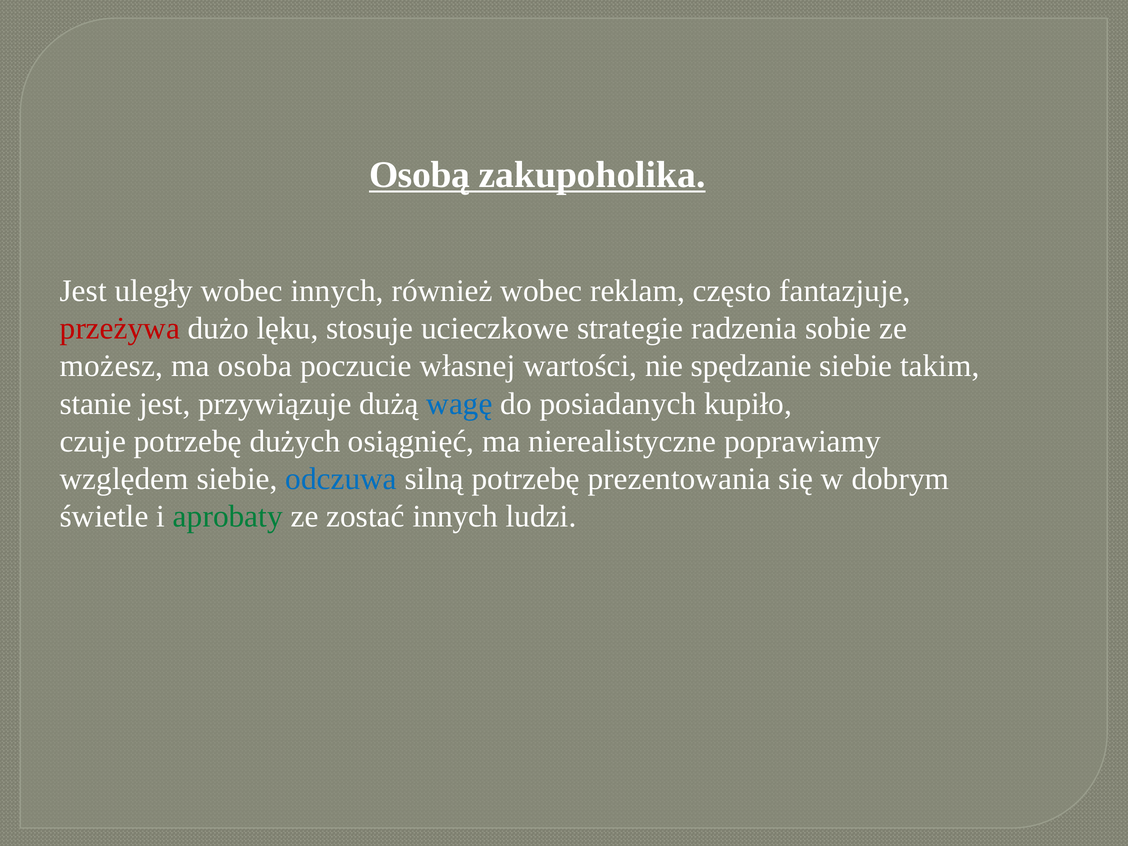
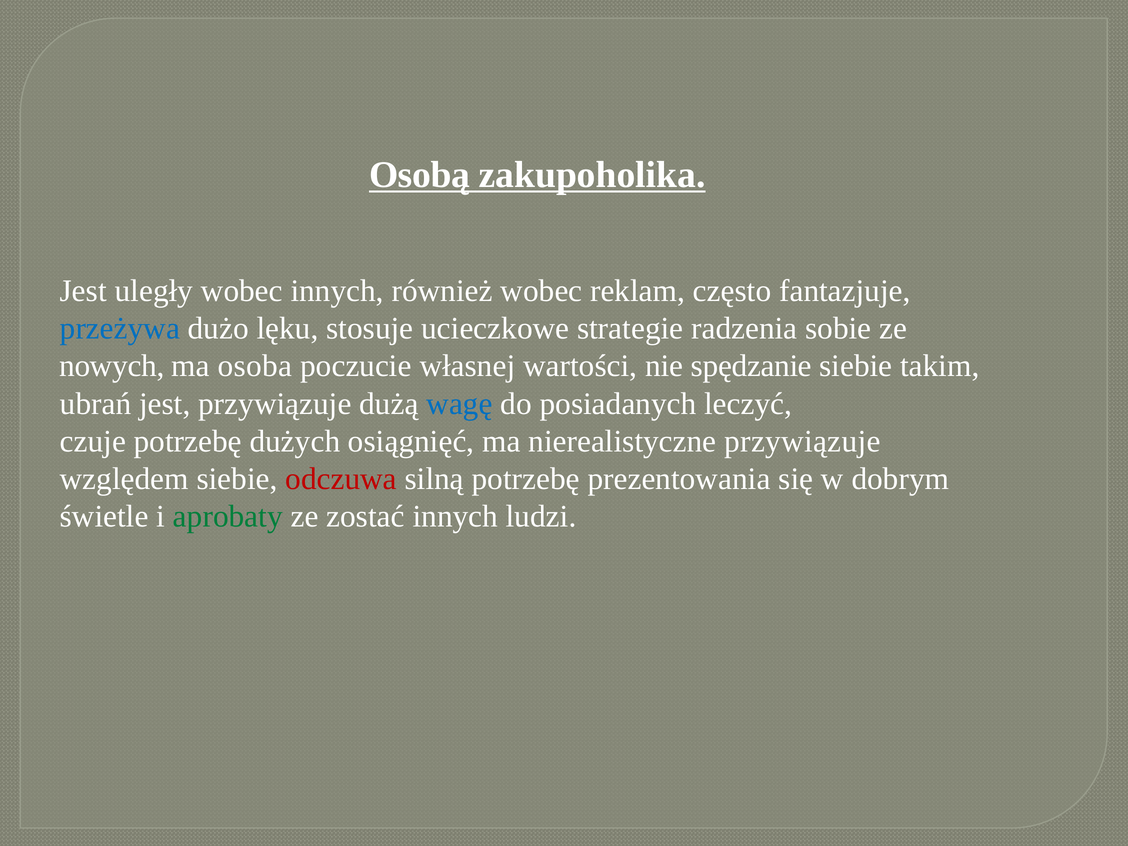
przeżywa colour: red -> blue (120, 328)
możesz: możesz -> nowych (112, 366)
stanie: stanie -> ubrań (96, 404)
kupiło: kupiło -> leczyć (748, 404)
nierealistyczne poprawiamy: poprawiamy -> przywiązuje (802, 441)
odczuwa colour: blue -> red (341, 479)
